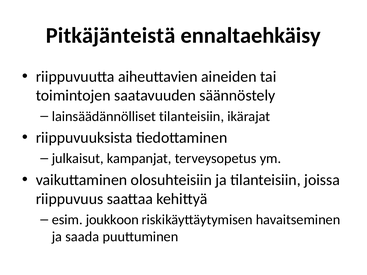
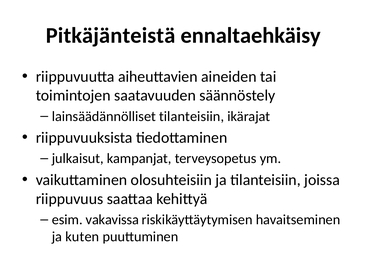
joukkoon: joukkoon -> vakavissa (112, 220)
saada: saada -> kuten (82, 237)
